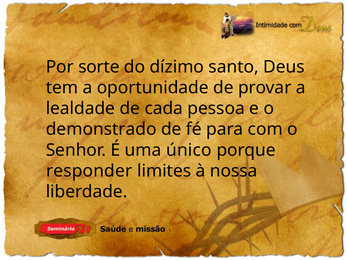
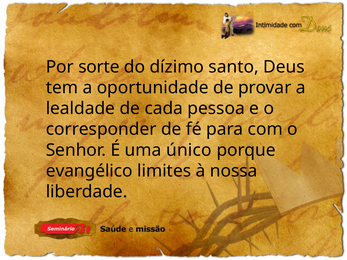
demonstrado: demonstrado -> corresponder (101, 129)
responder: responder -> evangélico (89, 171)
